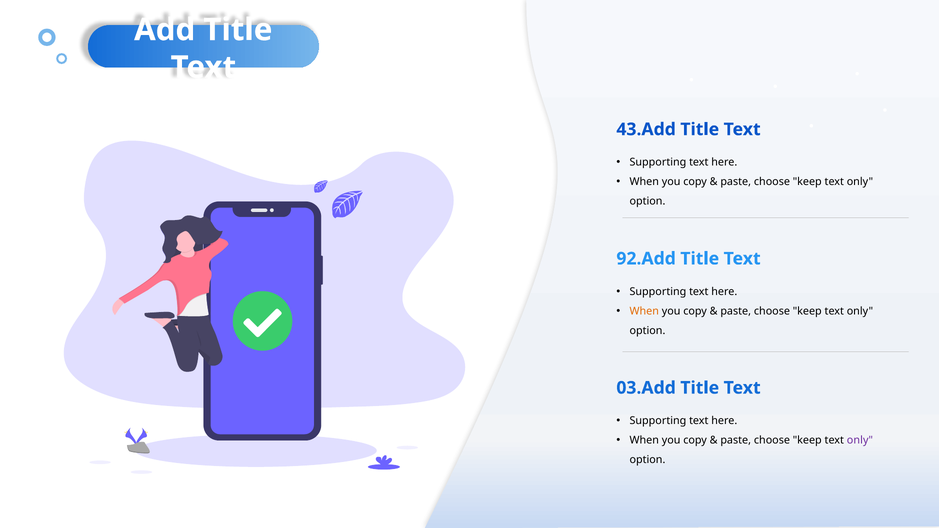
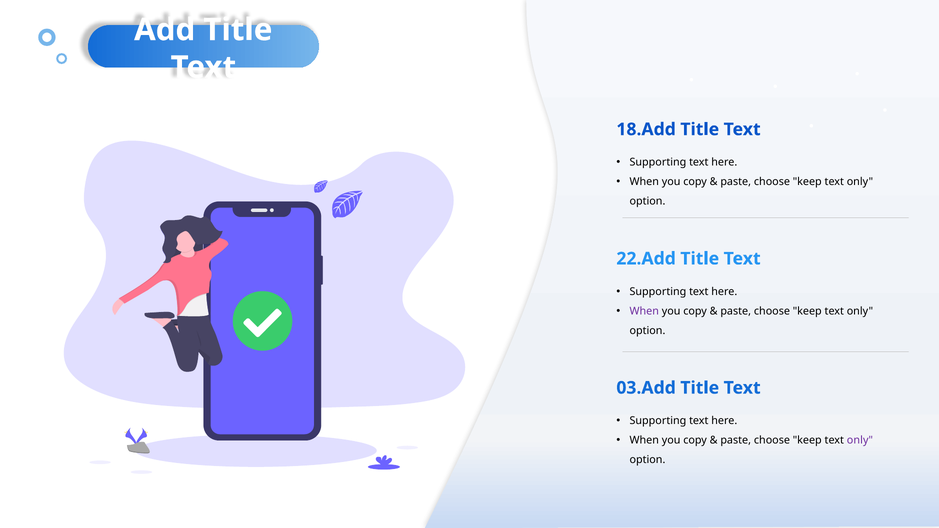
43.Add: 43.Add -> 18.Add (646, 129)
92.Add: 92.Add -> 22.Add (646, 259)
When colour: orange -> purple (644, 311)
